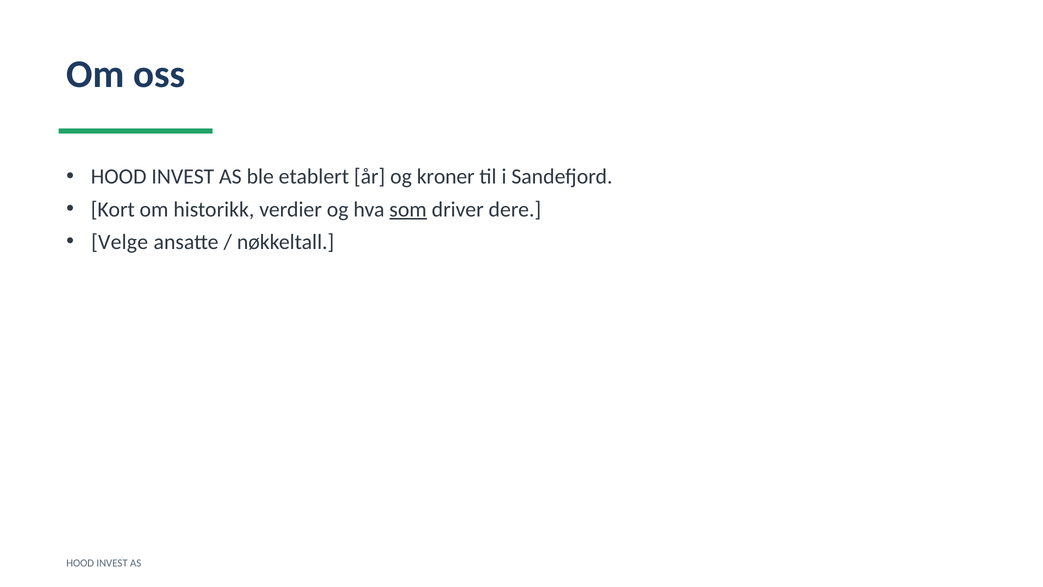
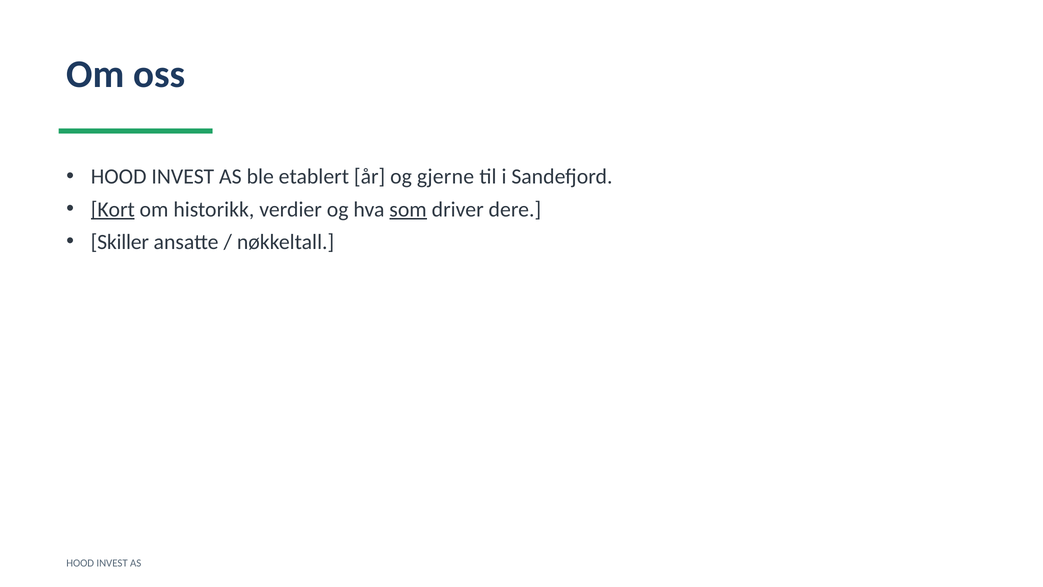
kroner: kroner -> gjerne (446, 177)
Kort underline: none -> present (113, 209)
Velge: Velge -> Skiller (120, 242)
